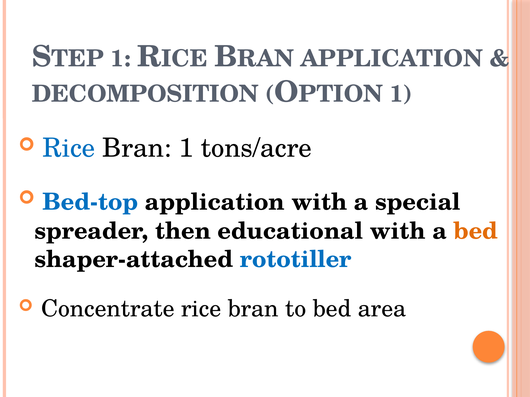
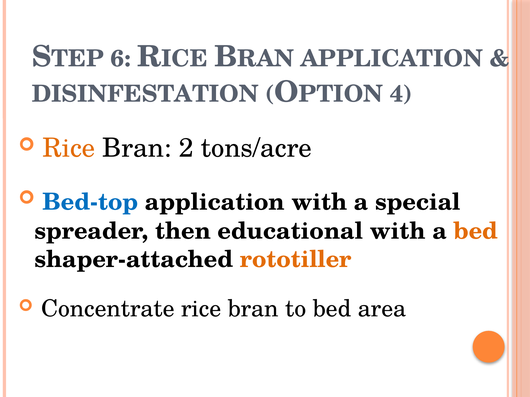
1: 1 -> 6 (121, 59)
DECOMPOSITION: DECOMPOSITION -> DISINFESTATION (145, 94)
1: 1 -> 4 (401, 94)
Rice colour: blue -> orange (69, 148)
Bran 1: 1 -> 2 (186, 148)
rototiller colour: blue -> orange (296, 260)
